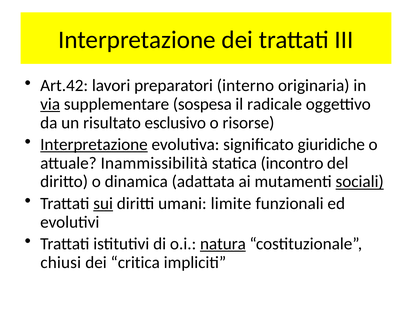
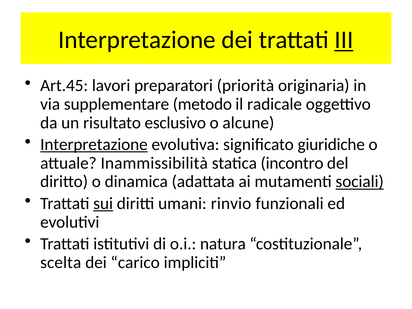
III underline: none -> present (344, 40)
Art.42: Art.42 -> Art.45 (64, 86)
interno: interno -> priorità (245, 86)
via underline: present -> none (50, 104)
sospesa: sospesa -> metodo (202, 104)
risorse: risorse -> alcune (248, 123)
limite: limite -> rinvio (231, 203)
natura underline: present -> none (223, 244)
chiusi: chiusi -> scelta (61, 262)
critica: critica -> carico (135, 262)
